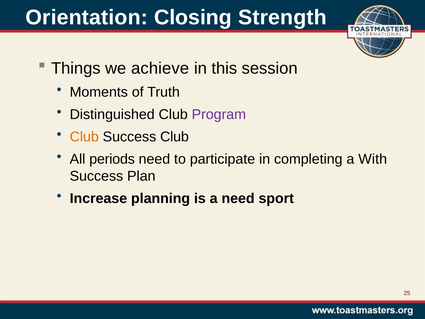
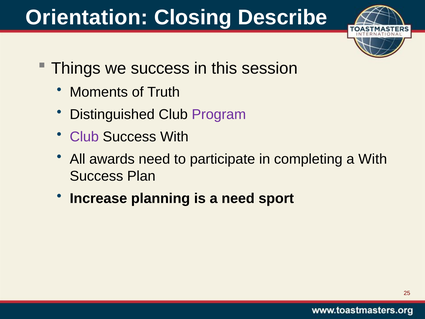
Strength: Strength -> Describe (283, 17)
we achieve: achieve -> success (160, 68)
Club colour: orange -> purple (84, 137)
Success Club: Club -> With (174, 137)
periods: periods -> awards (112, 159)
